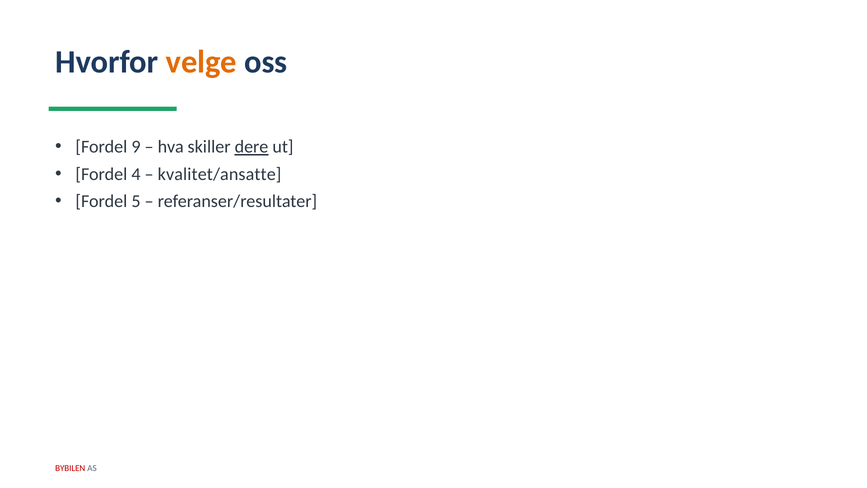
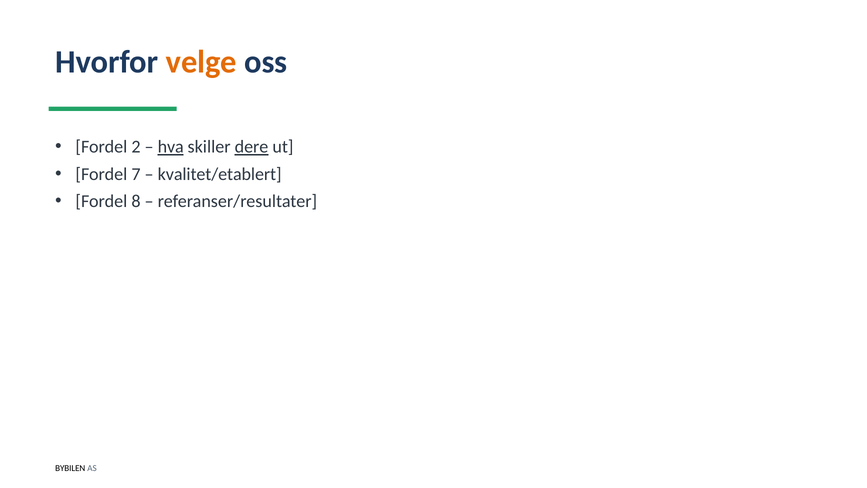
9: 9 -> 2 (136, 147)
hva underline: none -> present (171, 147)
4: 4 -> 7 (136, 174)
kvalitet/ansatte: kvalitet/ansatte -> kvalitet/etablert (220, 174)
5: 5 -> 8 (136, 201)
BYBILEN colour: red -> black (70, 468)
